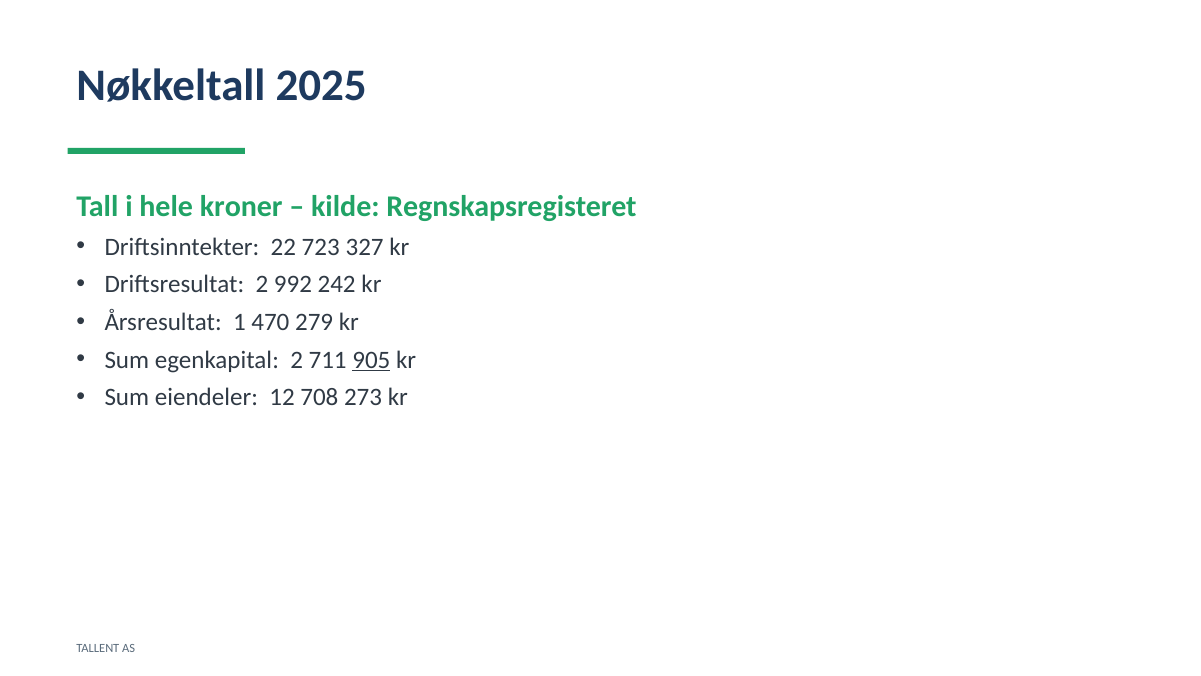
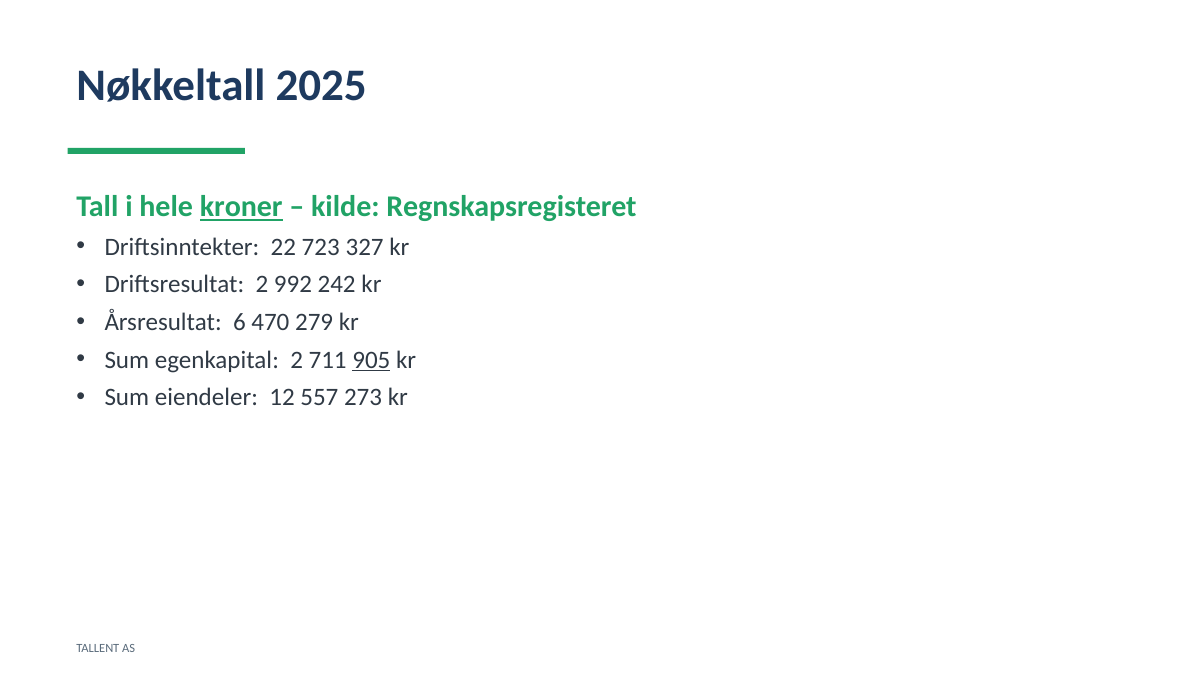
kroner underline: none -> present (241, 207)
1: 1 -> 6 (239, 322)
708: 708 -> 557 (319, 397)
